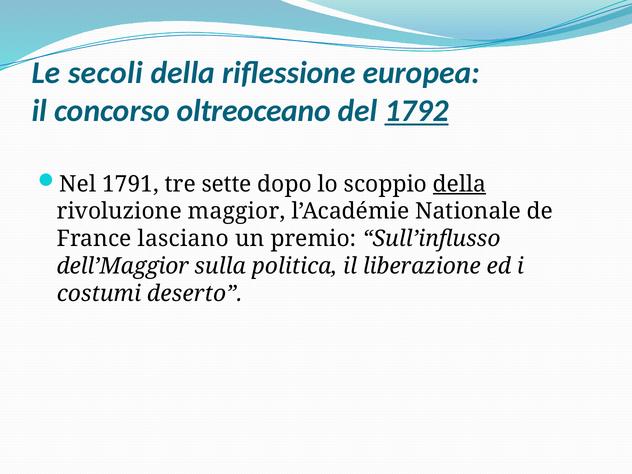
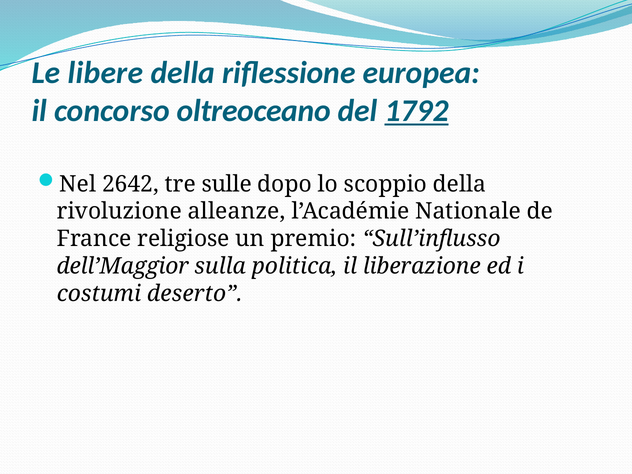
secoli: secoli -> libere (105, 73)
1791: 1791 -> 2642 (131, 184)
sette: sette -> sulle (227, 184)
della underline: present -> none (460, 184)
maggior: maggior -> alleanze (237, 211)
lasciano: lasciano -> religiose (184, 239)
